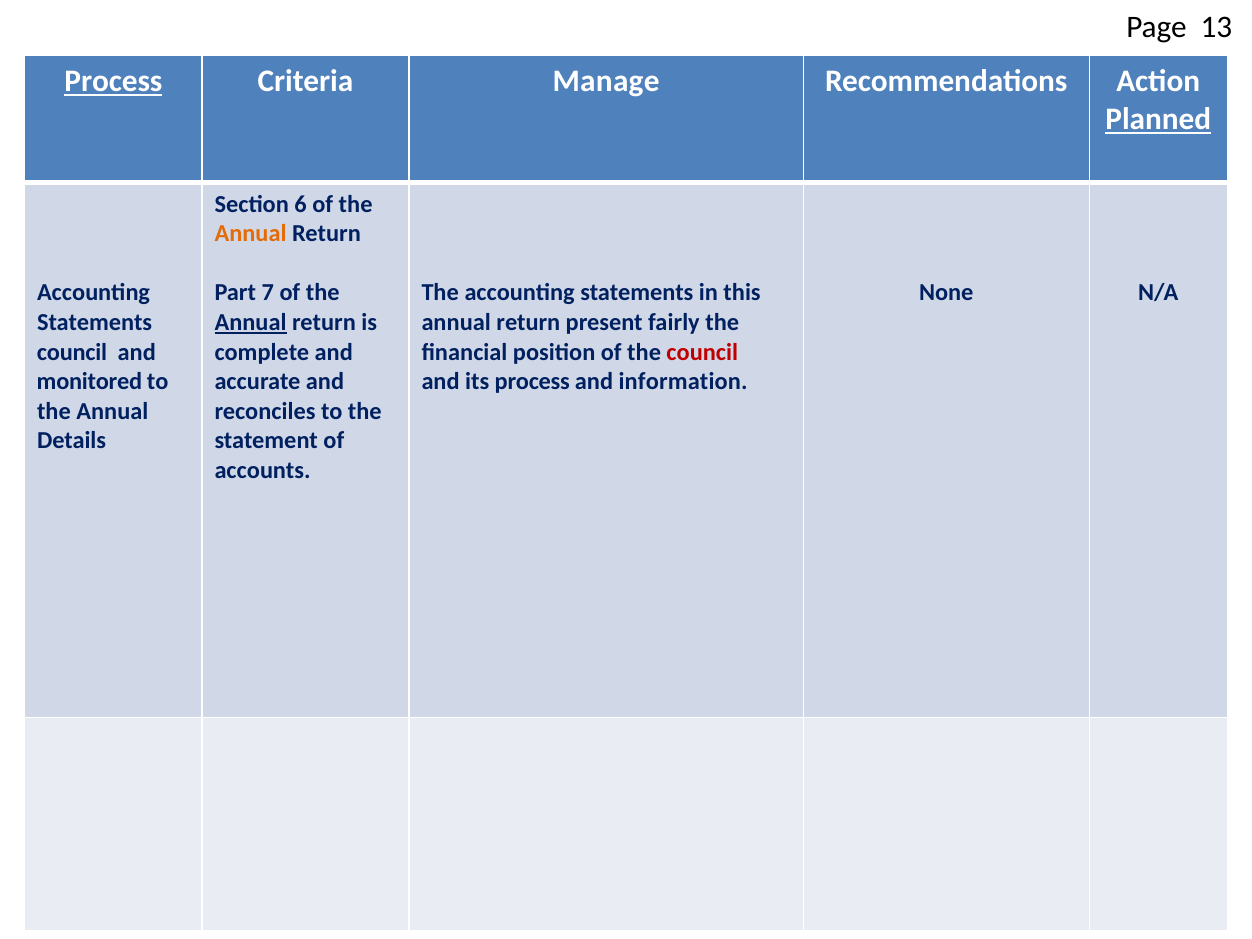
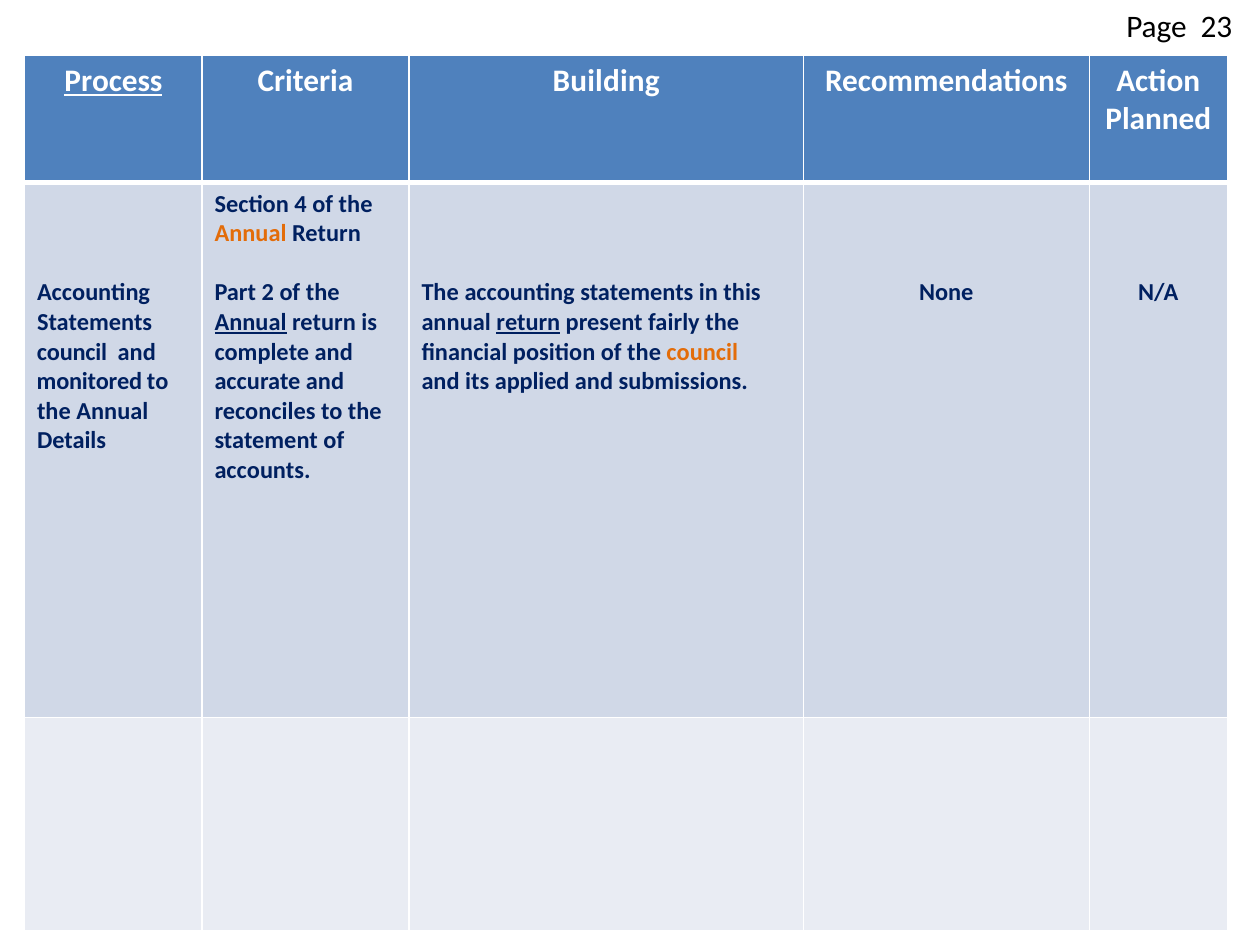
13: 13 -> 23 (1216, 27)
Manage: Manage -> Building (606, 81)
Planned underline: present -> none (1158, 119)
6: 6 -> 4 (301, 204)
7: 7 -> 2 (268, 293)
return underline: none -> present (528, 322)
council colour: red -> orange (702, 352)
its process: process -> applied (532, 382)
information: information -> submissions (683, 382)
